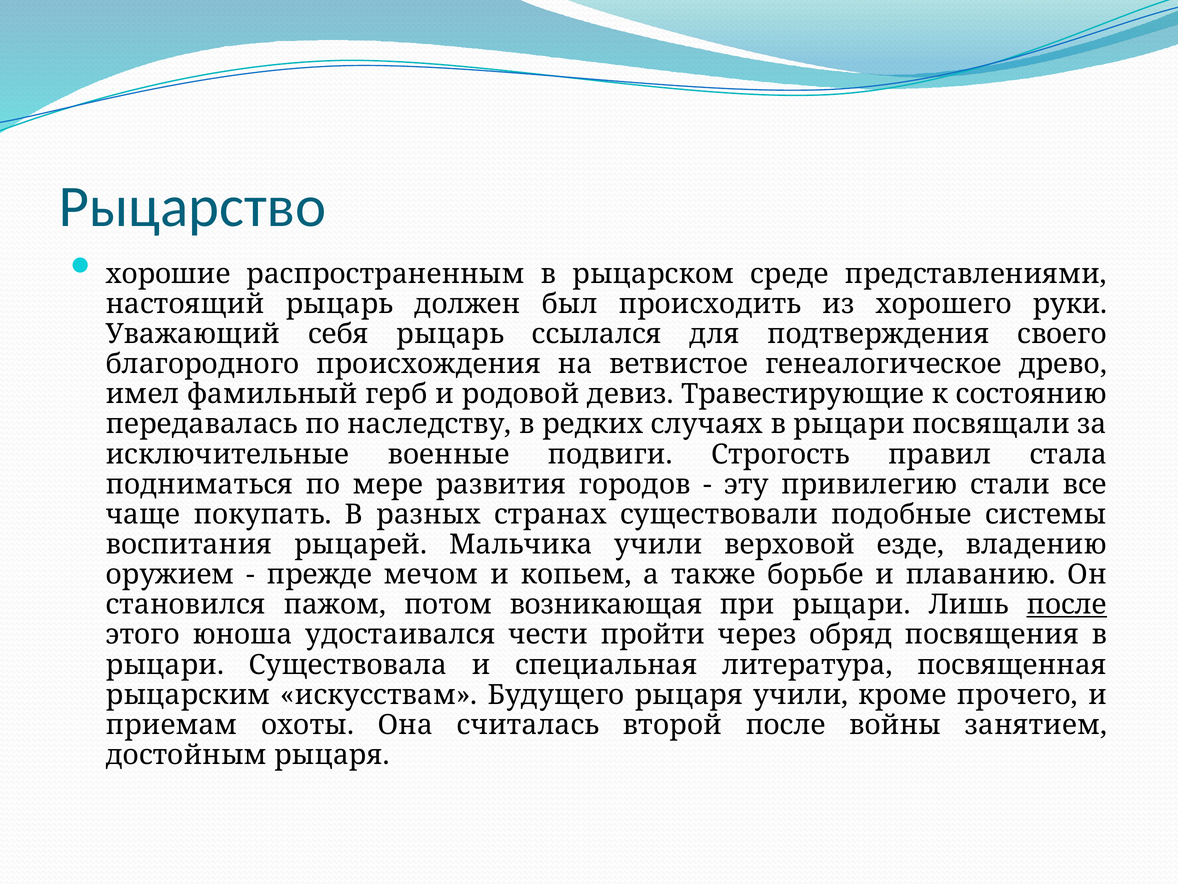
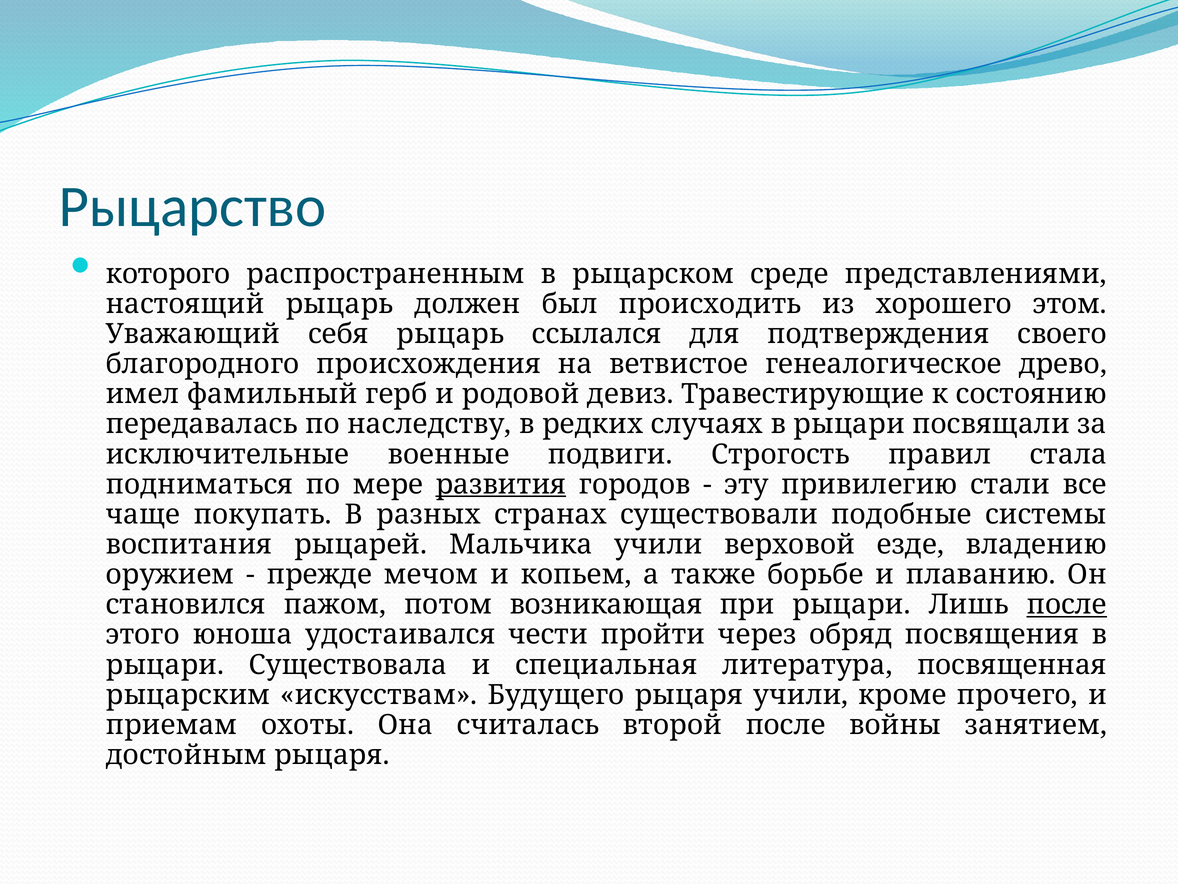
хорошие: хорошие -> которого (168, 274)
руки: руки -> этом (1070, 304)
развития underline: none -> present (501, 484)
